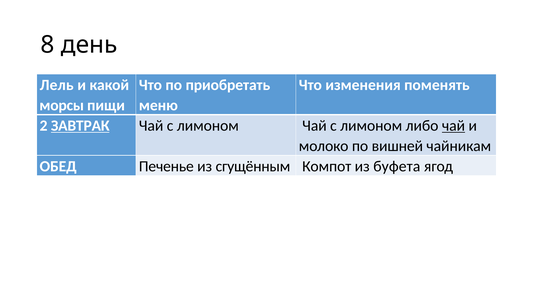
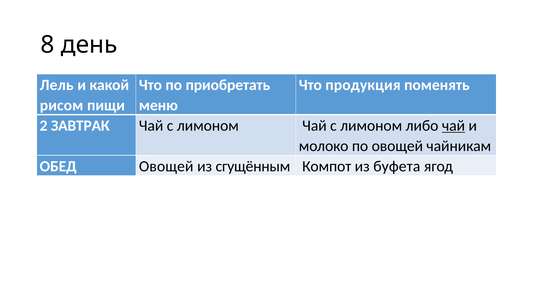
изменения: изменения -> продукция (363, 85)
морсы: морсы -> рисом (62, 105)
ЗАВТРАК underline: present -> none (80, 126)
по вишней: вишней -> овощей (397, 146)
ОБЕД Печенье: Печенье -> Овощей (166, 166)
